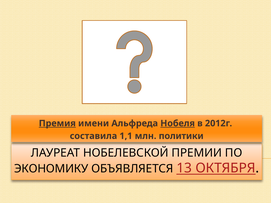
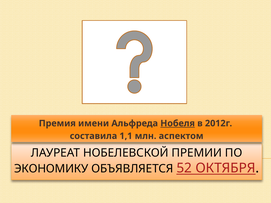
Премия underline: present -> none (57, 124)
политики: политики -> аспектом (181, 136)
13: 13 -> 52 (184, 168)
